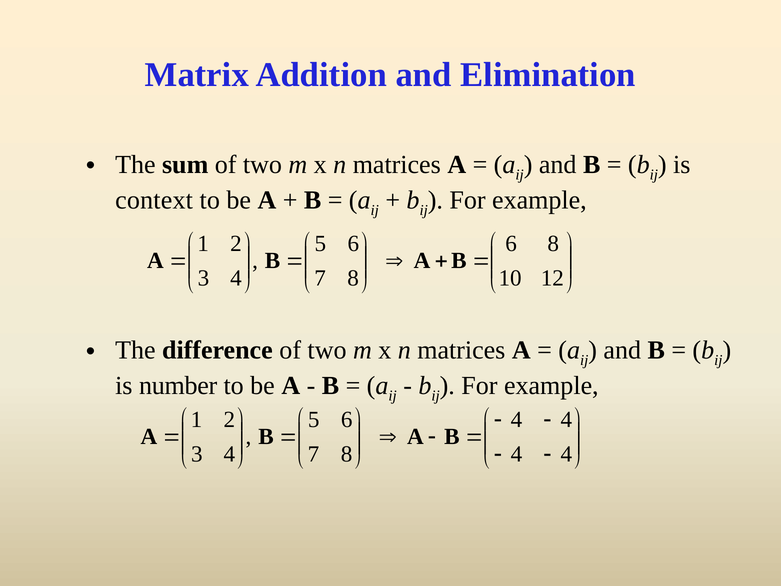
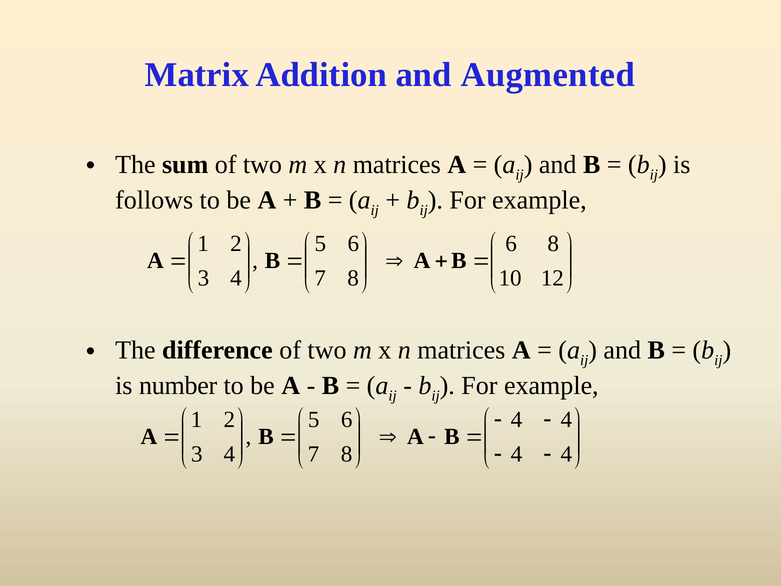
Elimination: Elimination -> Augmented (548, 75)
context: context -> follows (154, 200)
